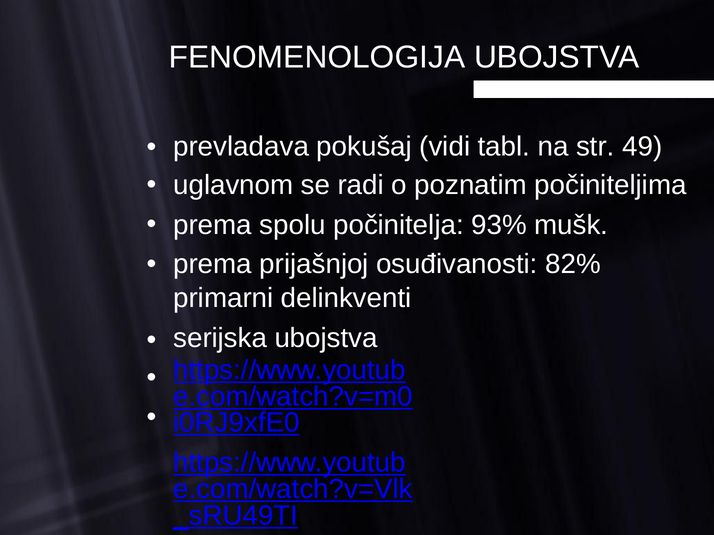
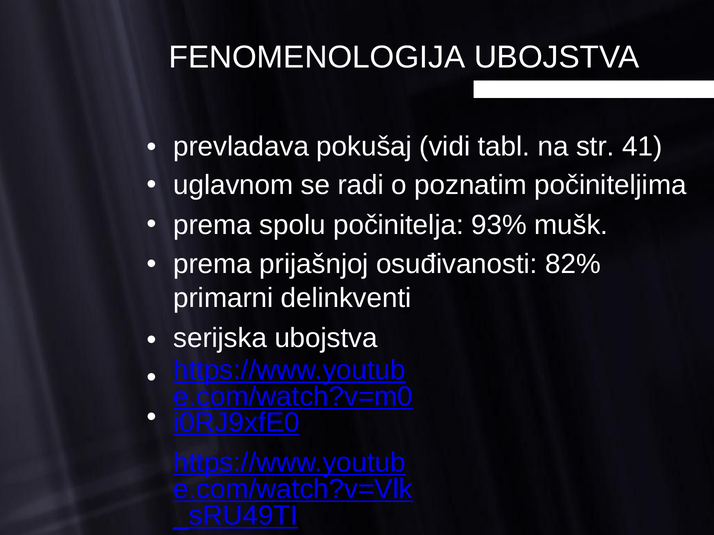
49: 49 -> 41 (642, 147)
